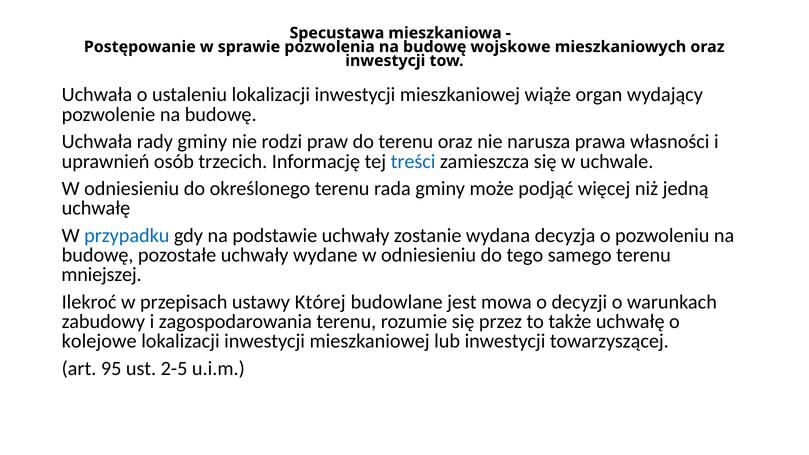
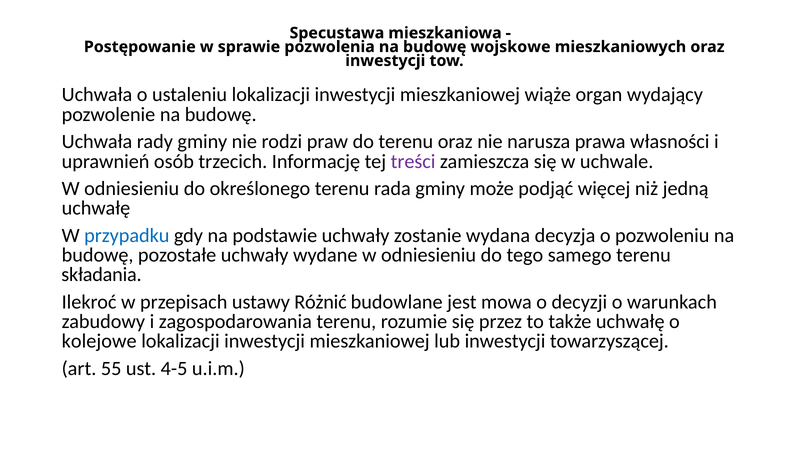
treści colour: blue -> purple (413, 161)
mniejszej: mniejszej -> składania (102, 275)
Której: Której -> Różnić (320, 302)
95: 95 -> 55 (111, 369)
2-5: 2-5 -> 4-5 (174, 369)
